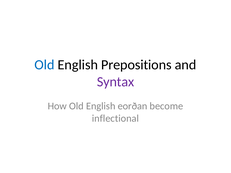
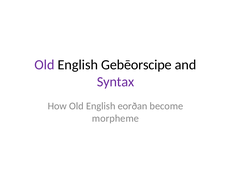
Old colour: blue -> purple (44, 65)
Prepositions: Prepositions -> Gebēorscipe (136, 65)
inflectional: inflectional -> morpheme (115, 119)
